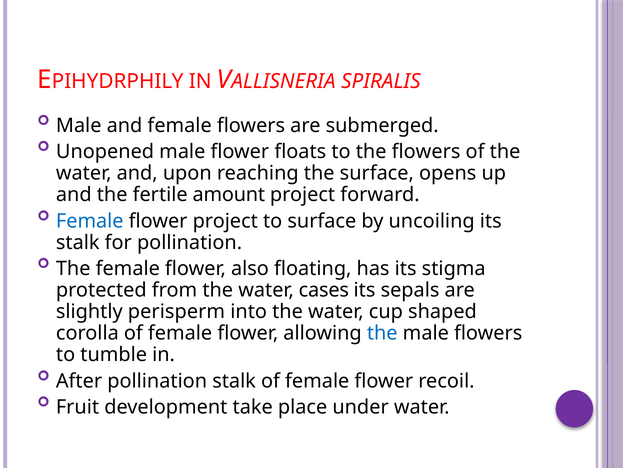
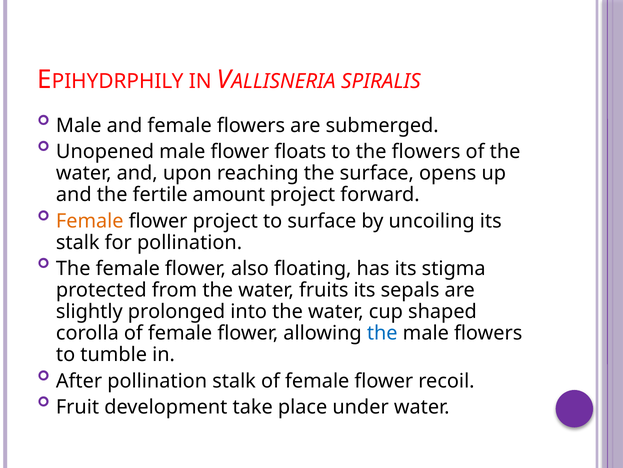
Female colour: blue -> orange (90, 221)
cases: cases -> fruits (324, 290)
perisperm: perisperm -> prolonged (177, 311)
